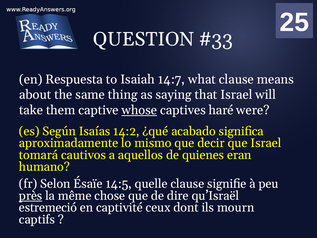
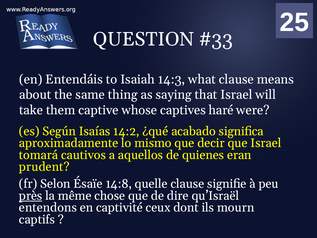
Respuesta: Respuesta -> Entendáis (74, 79)
14:7: 14:7 -> 14:3 (171, 79)
whose underline: present -> none (139, 110)
humano: humano -> prudent (44, 167)
14:5: 14:5 -> 14:8 (119, 184)
estremeció: estremeció -> entendons (48, 207)
